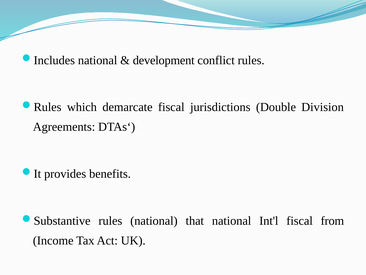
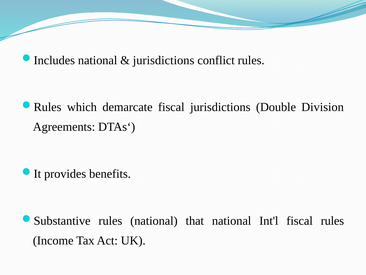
development: development -> jurisdictions (164, 60)
fiscal from: from -> rules (332, 220)
